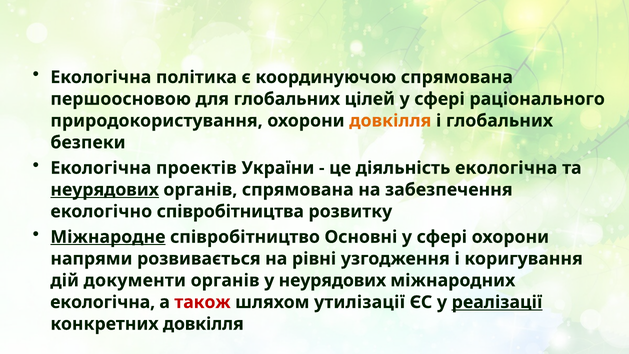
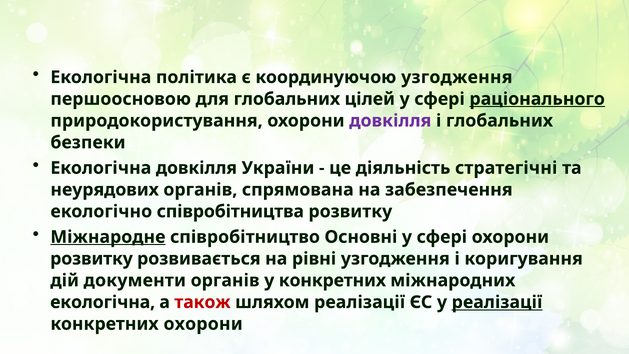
координуючою спрямована: спрямована -> узгодження (457, 77)
раціонального underline: none -> present (537, 99)
довкілля colour: orange -> purple (390, 121)
Екологічна проектів: проектів -> довкілля (196, 168)
діяльність екологічна: екологічна -> стратегічні (506, 168)
неурядових underline: present -> none (105, 190)
напрями: напрями -> розвитку (91, 259)
у неурядових: неурядових -> конкретних (332, 281)
шляхом утилізації: утилізації -> реалізації (360, 303)
конкретних довкілля: довкілля -> охорони (203, 324)
